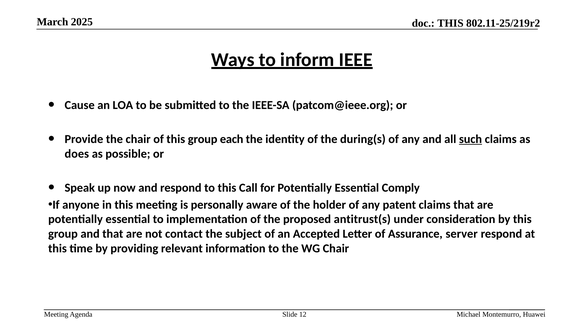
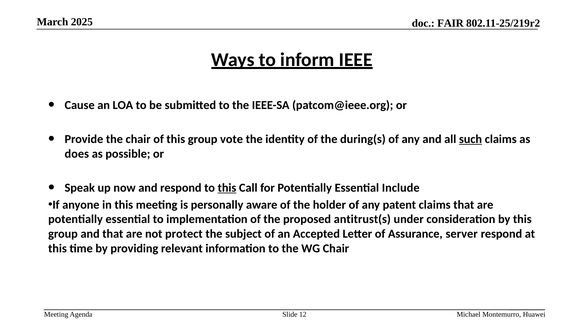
THIS: THIS -> FAIR (450, 23)
each: each -> vote (232, 139)
this underline: none -> present (227, 188)
Comply: Comply -> Include (401, 188)
contact: contact -> protect (184, 234)
